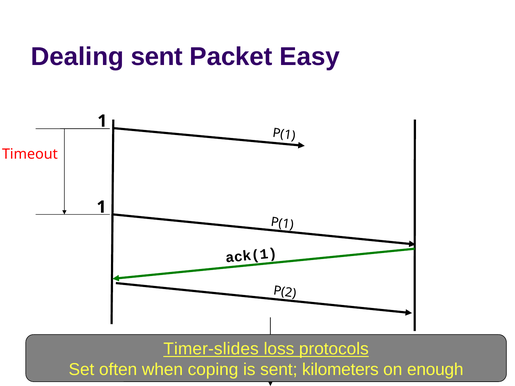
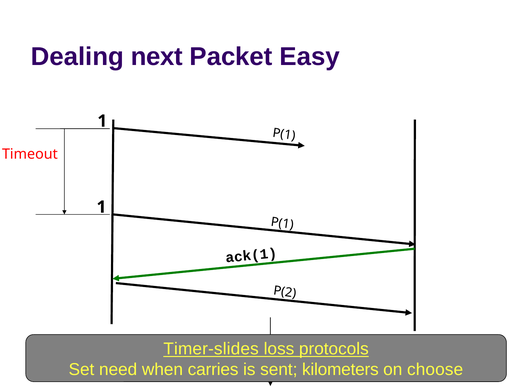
Dealing sent: sent -> next (157, 57)
often: often -> need (118, 370)
coping: coping -> carries (213, 370)
enough: enough -> choose (435, 370)
